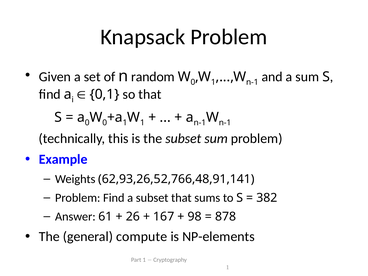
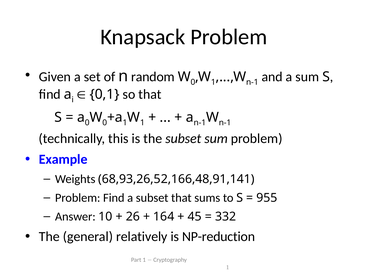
62,93,26,52,766,48,91,141: 62,93,26,52,766,48,91,141 -> 68,93,26,52,166,48,91,141 (176, 179)
382: 382 -> 955 (267, 198)
61: 61 -> 10 (105, 217)
167: 167 -> 164 (164, 217)
98: 98 -> 45 (195, 217)
878: 878 -> 332 (226, 217)
compute: compute -> relatively (142, 237)
NP-elements: NP-elements -> NP-reduction (219, 237)
